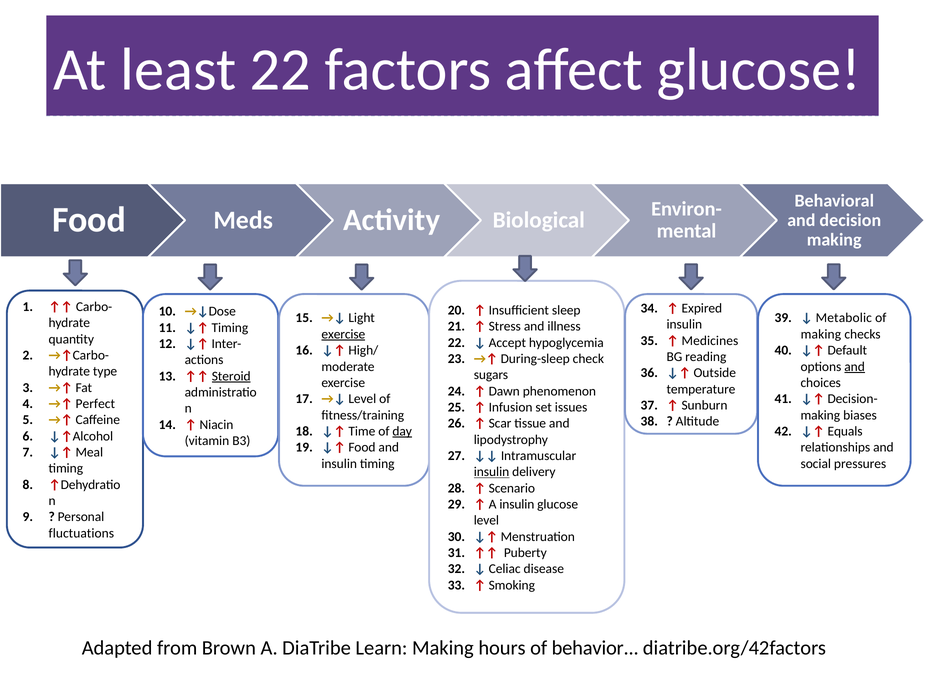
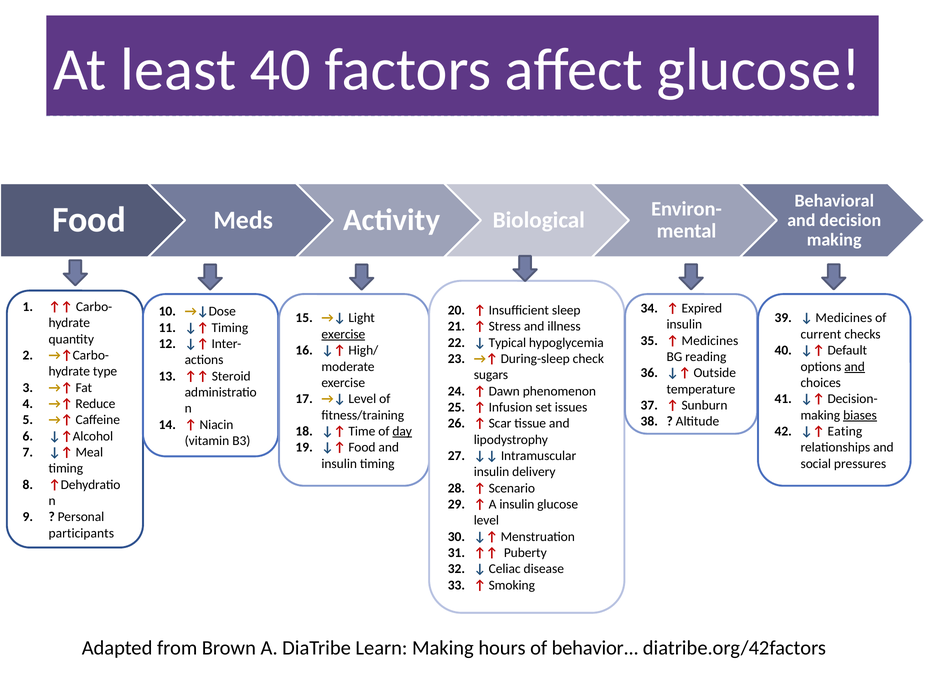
least 22: 22 -> 40 (280, 70)
Metabolic: Metabolic -> Medicines (844, 318)
making: making -> current (821, 334)
Accept: Accept -> Typical (507, 342)
Steroid underline: present -> none (231, 376)
Perfect: Perfect -> Reduce (95, 404)
biases underline: none -> present (860, 415)
Equals: Equals -> Eating (845, 431)
insulin underline: present -> none (492, 472)
fluctuations: fluctuations -> participants (81, 533)
